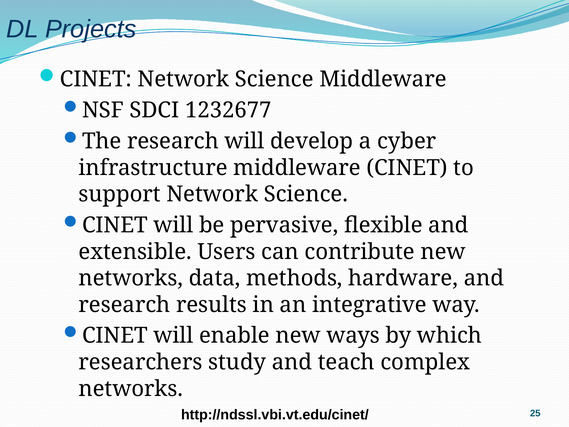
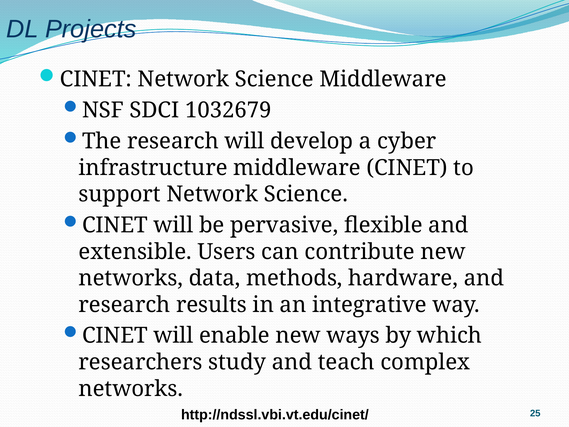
1232677: 1232677 -> 1032679 (228, 110)
